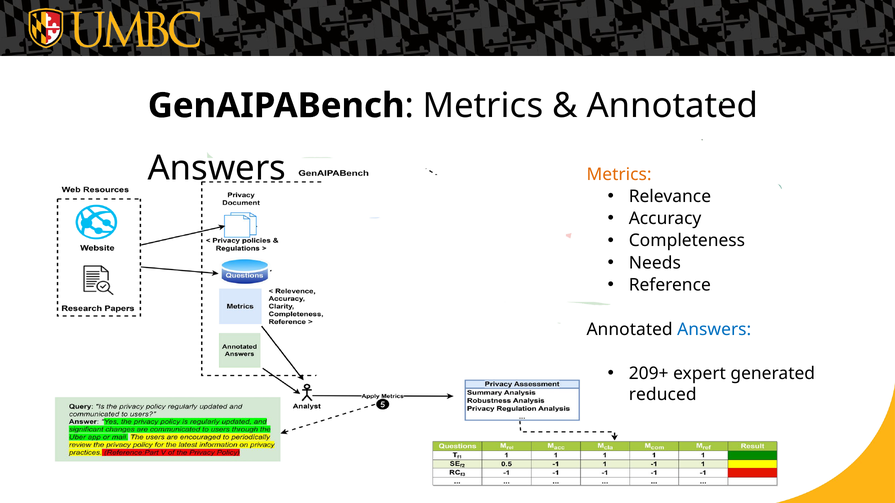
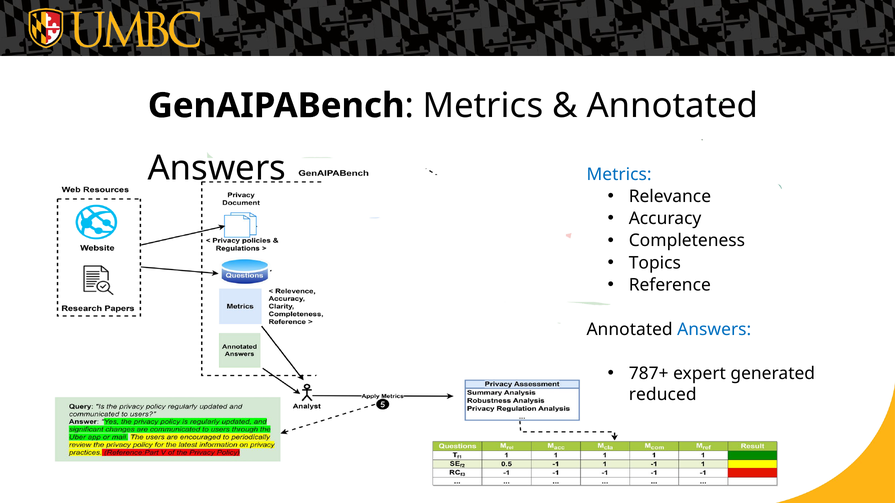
Metrics colour: orange -> blue (619, 174)
Needs: Needs -> Topics (655, 263)
209+: 209+ -> 787+ (649, 374)
